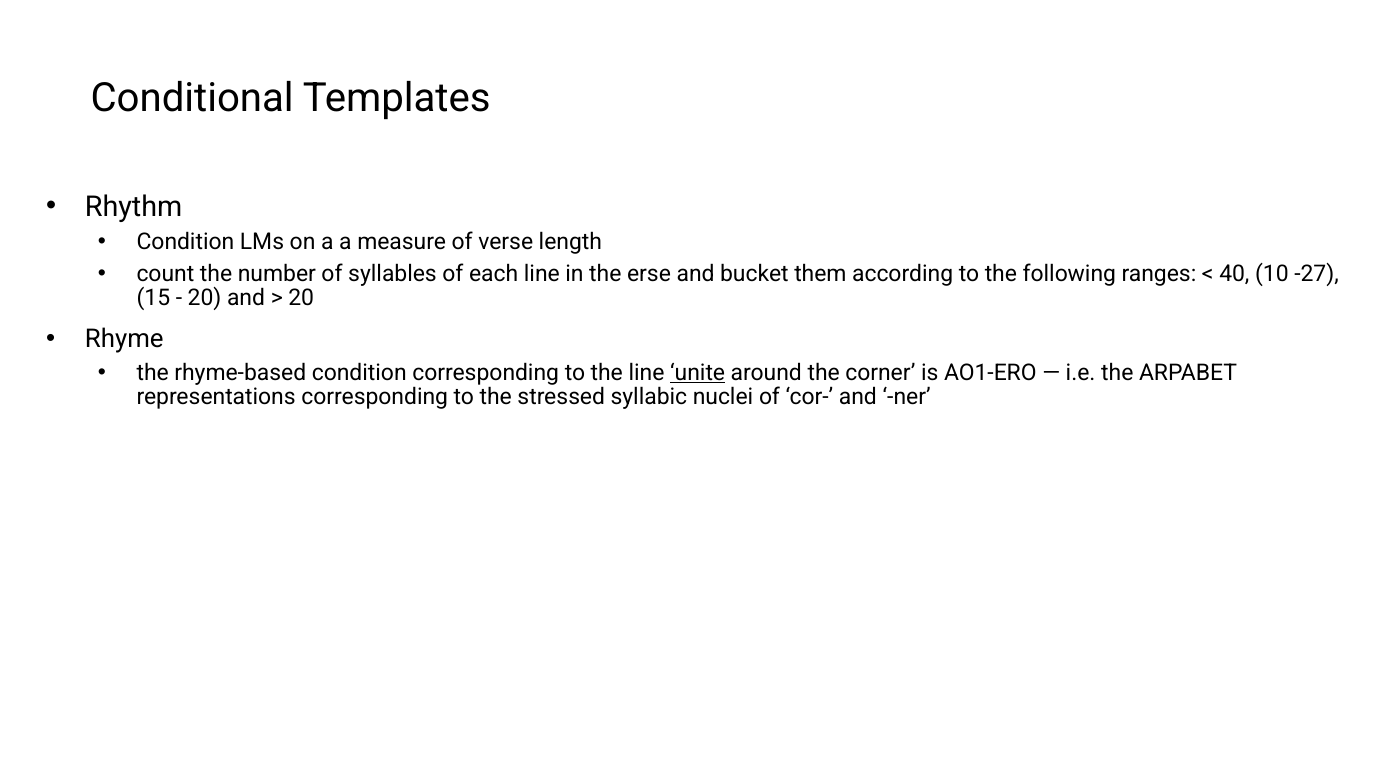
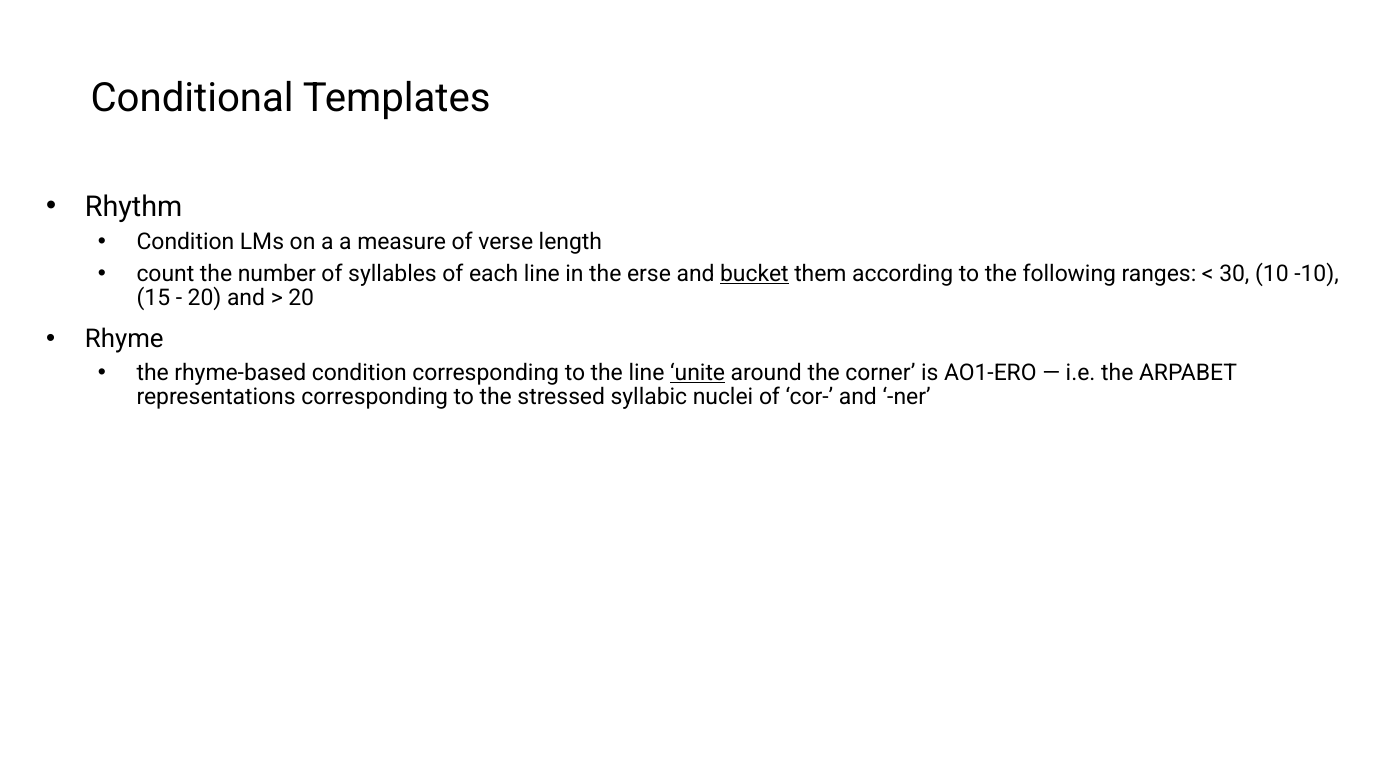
bucket underline: none -> present (754, 274)
40: 40 -> 30 (1234, 274)
-27: -27 -> -10 (1317, 274)
